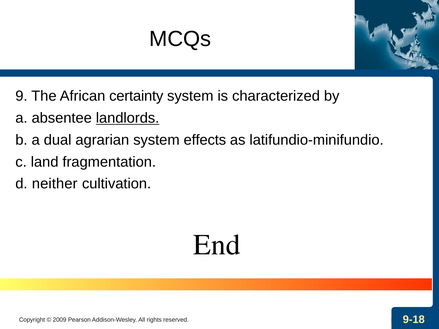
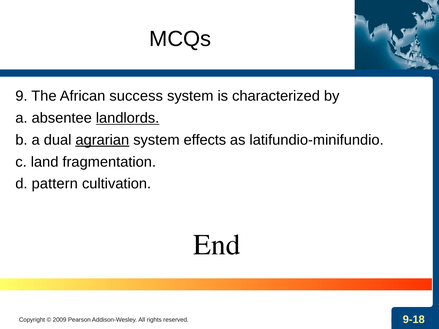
certainty: certainty -> success (136, 96)
agrarian underline: none -> present (102, 140)
neither: neither -> pattern (55, 184)
